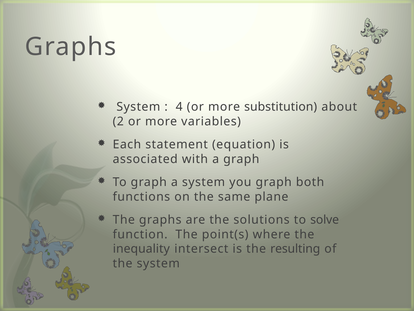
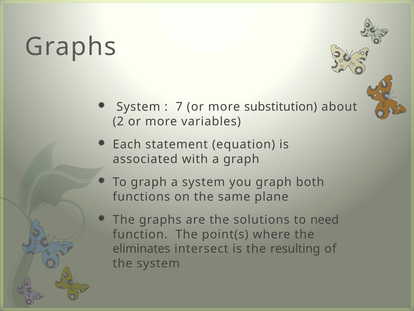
4: 4 -> 7 (179, 107)
solve: solve -> need (325, 220)
inequality: inequality -> eliminates (141, 249)
